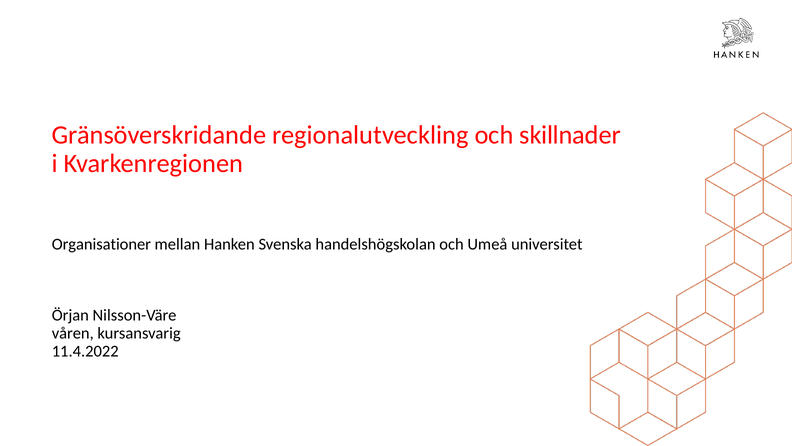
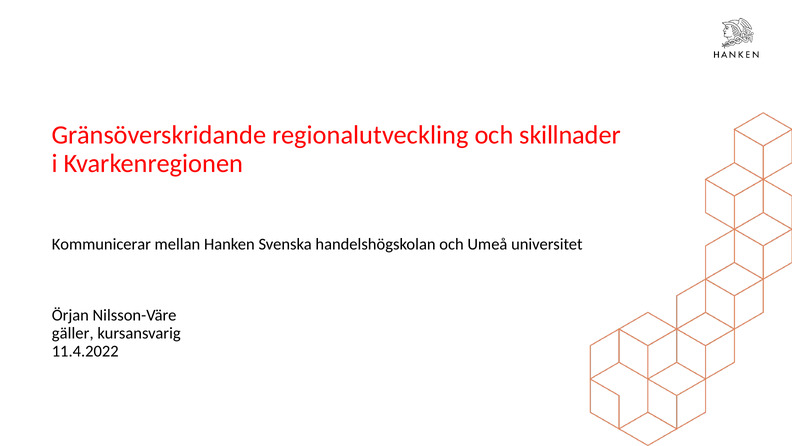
Organisationer: Organisationer -> Kommunicerar (101, 244)
våren: våren -> gäller (73, 333)
